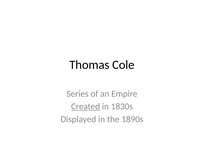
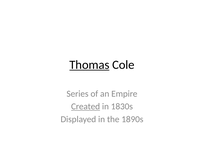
Thomas underline: none -> present (89, 65)
